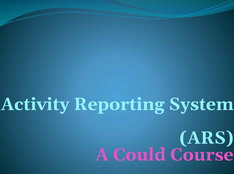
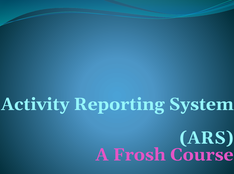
Could: Could -> Frosh (139, 154)
